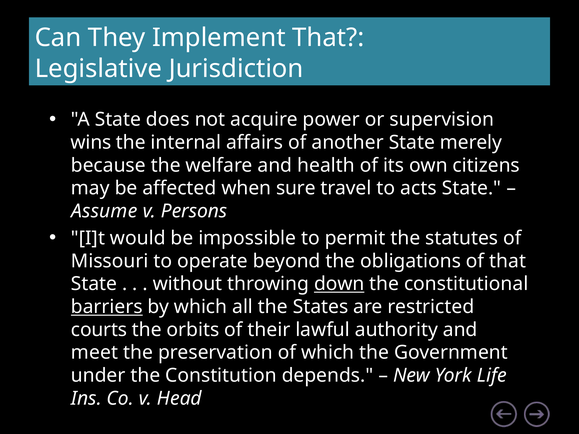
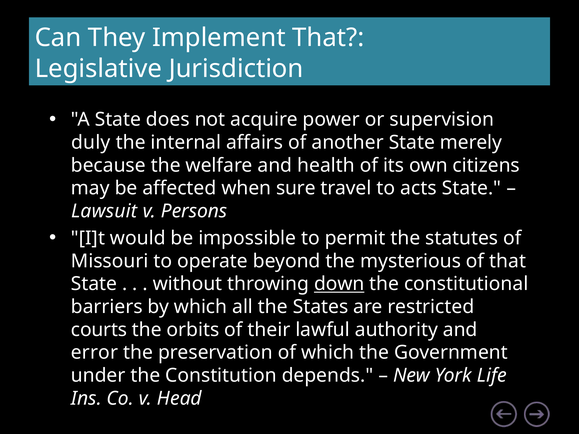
wins: wins -> duly (91, 143)
Assume: Assume -> Lawsuit (104, 211)
obligations: obligations -> mysterious (411, 261)
barriers underline: present -> none (107, 307)
meet: meet -> error (95, 353)
